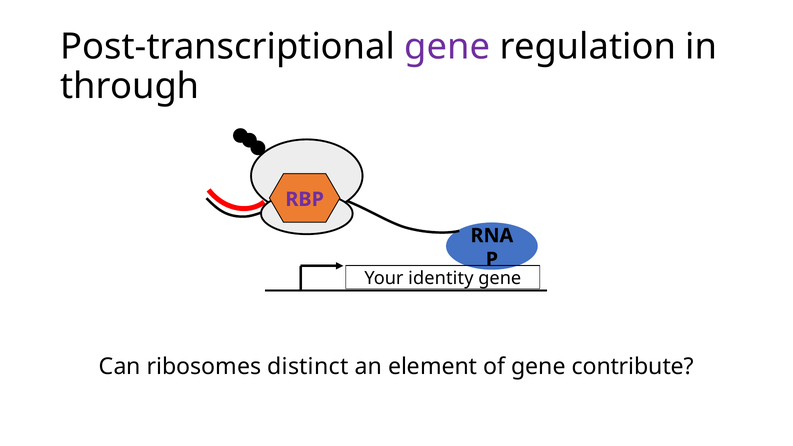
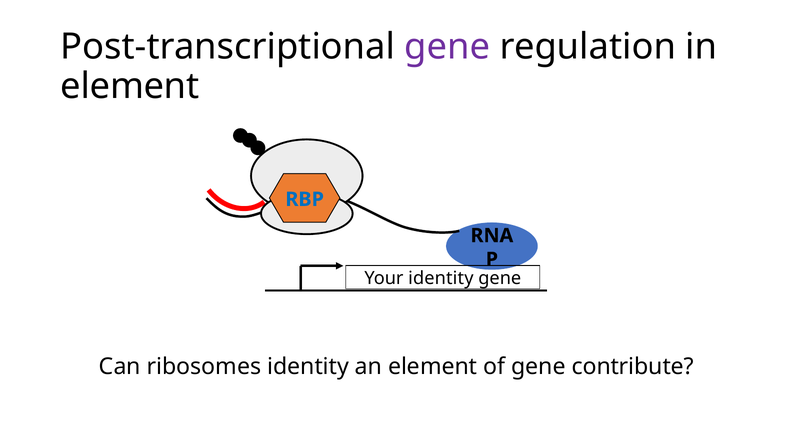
through: through -> element (130, 86)
RBP colour: purple -> blue (305, 199)
ribosomes distinct: distinct -> identity (308, 367)
